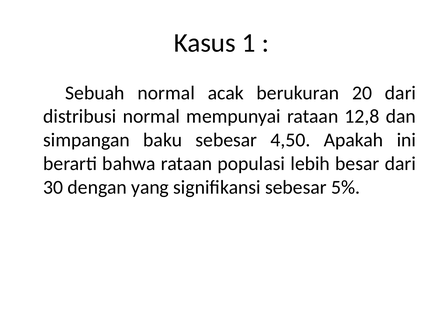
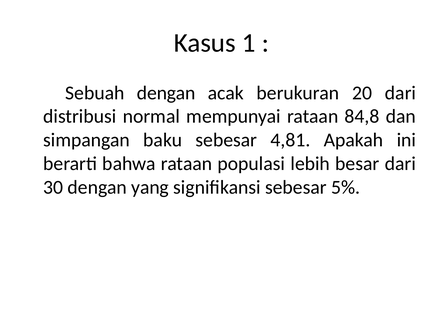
Sebuah normal: normal -> dengan (166, 93)
12,8: 12,8 -> 84,8 (362, 117)
4,50: 4,50 -> 4,81 (290, 140)
